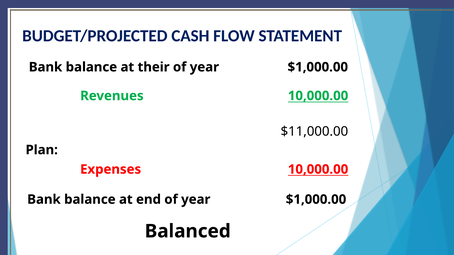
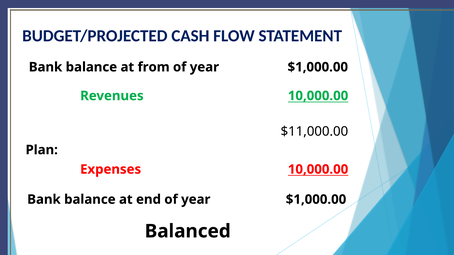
their: their -> from (154, 67)
